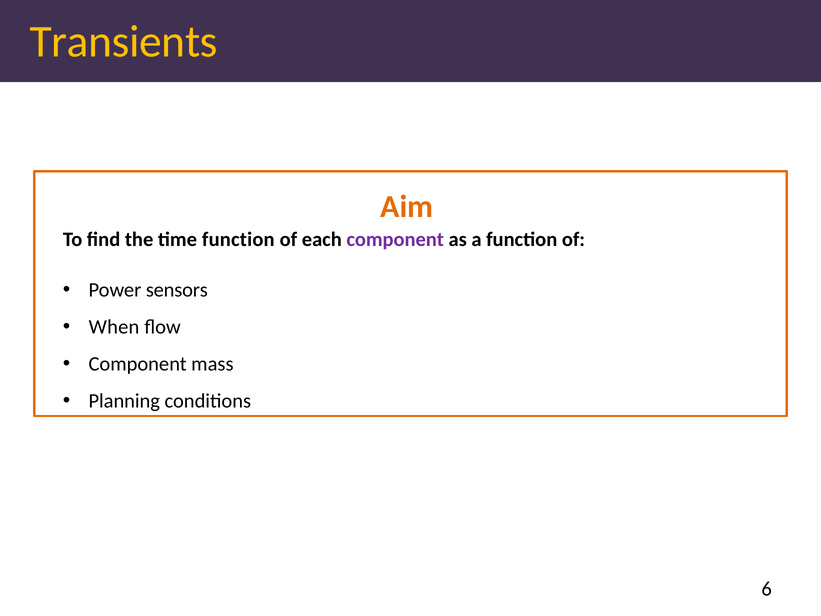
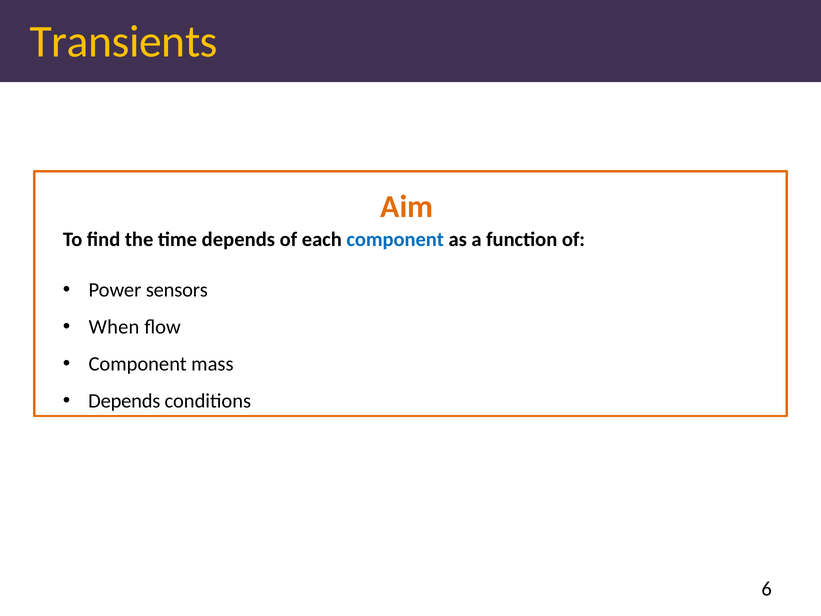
time function: function -> depends (238, 239)
component colour: purple -> blue (395, 239)
Planning: Planning -> Depends (124, 401)
